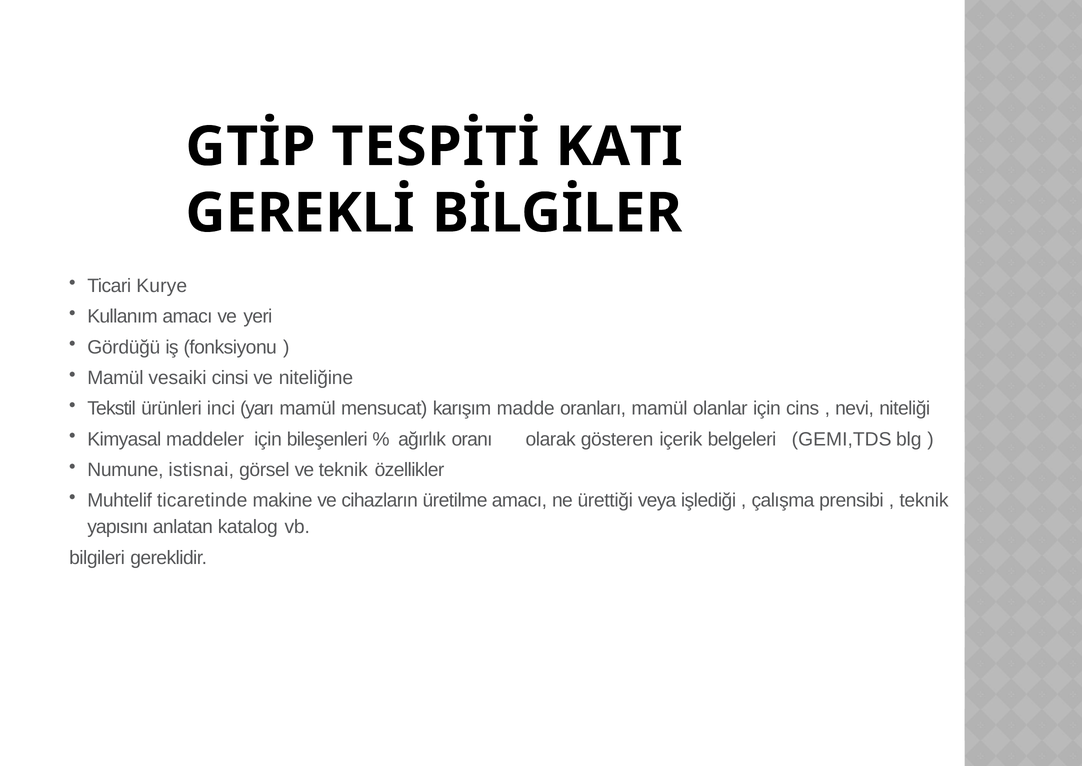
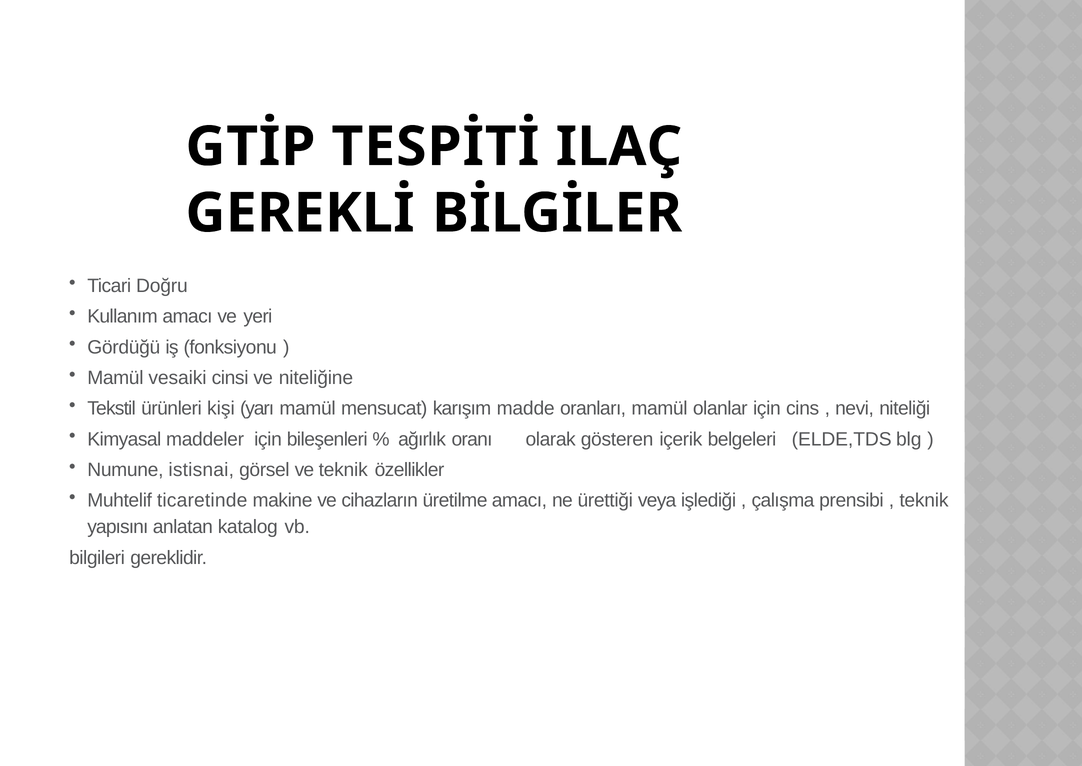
KATI: KATI -> ILAÇ (619, 147)
Kurye: Kurye -> Doğru (162, 286)
inci: inci -> kişi (221, 408)
GEMI,TDS: GEMI,TDS -> ELDE,TDS (842, 439)
